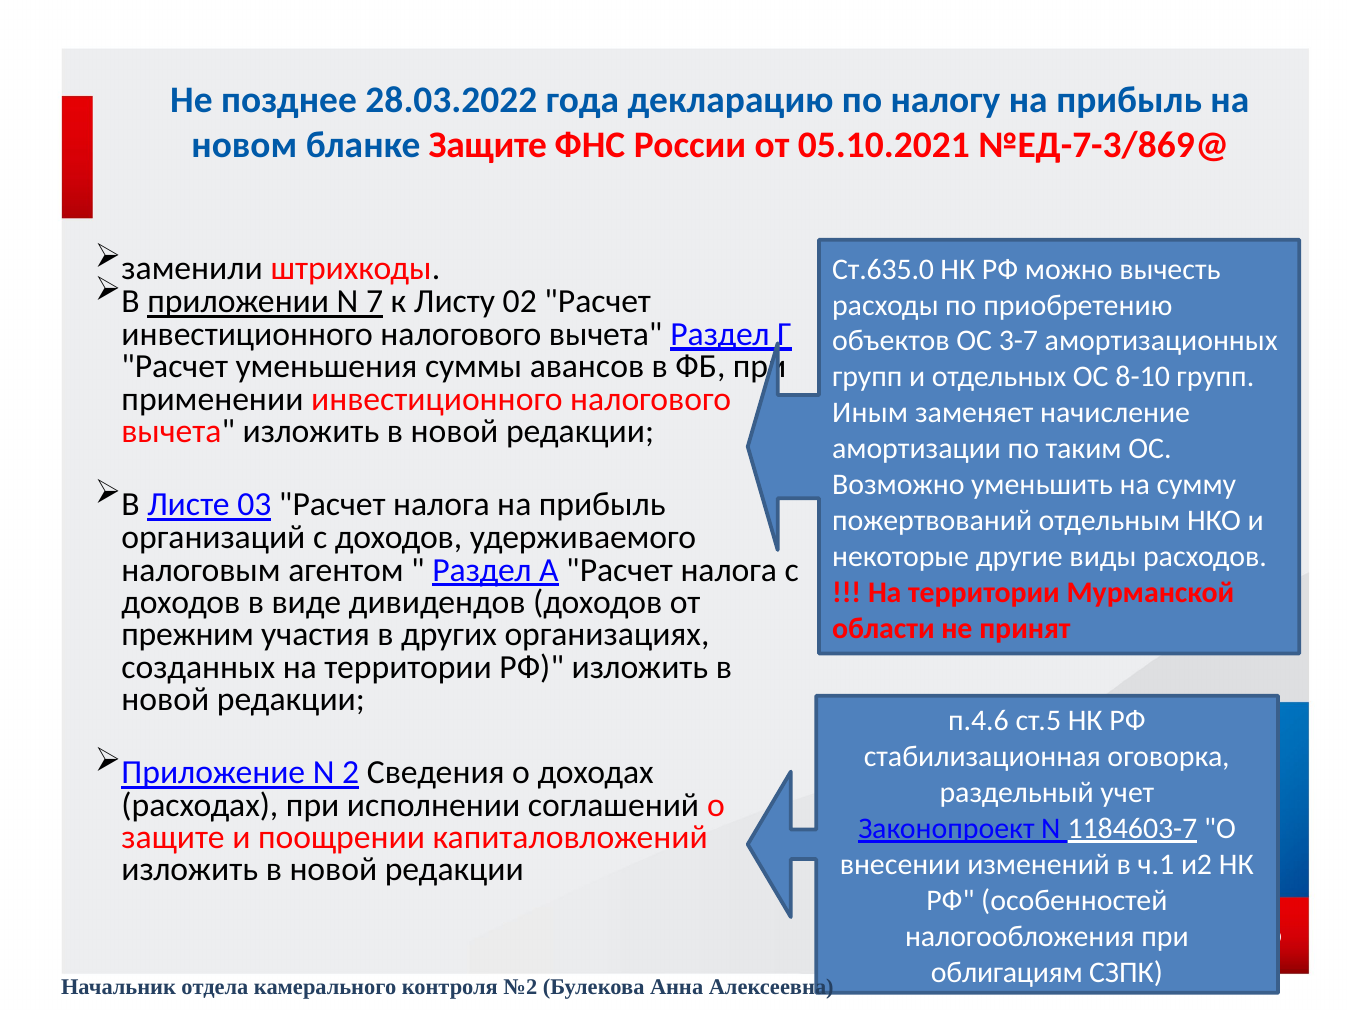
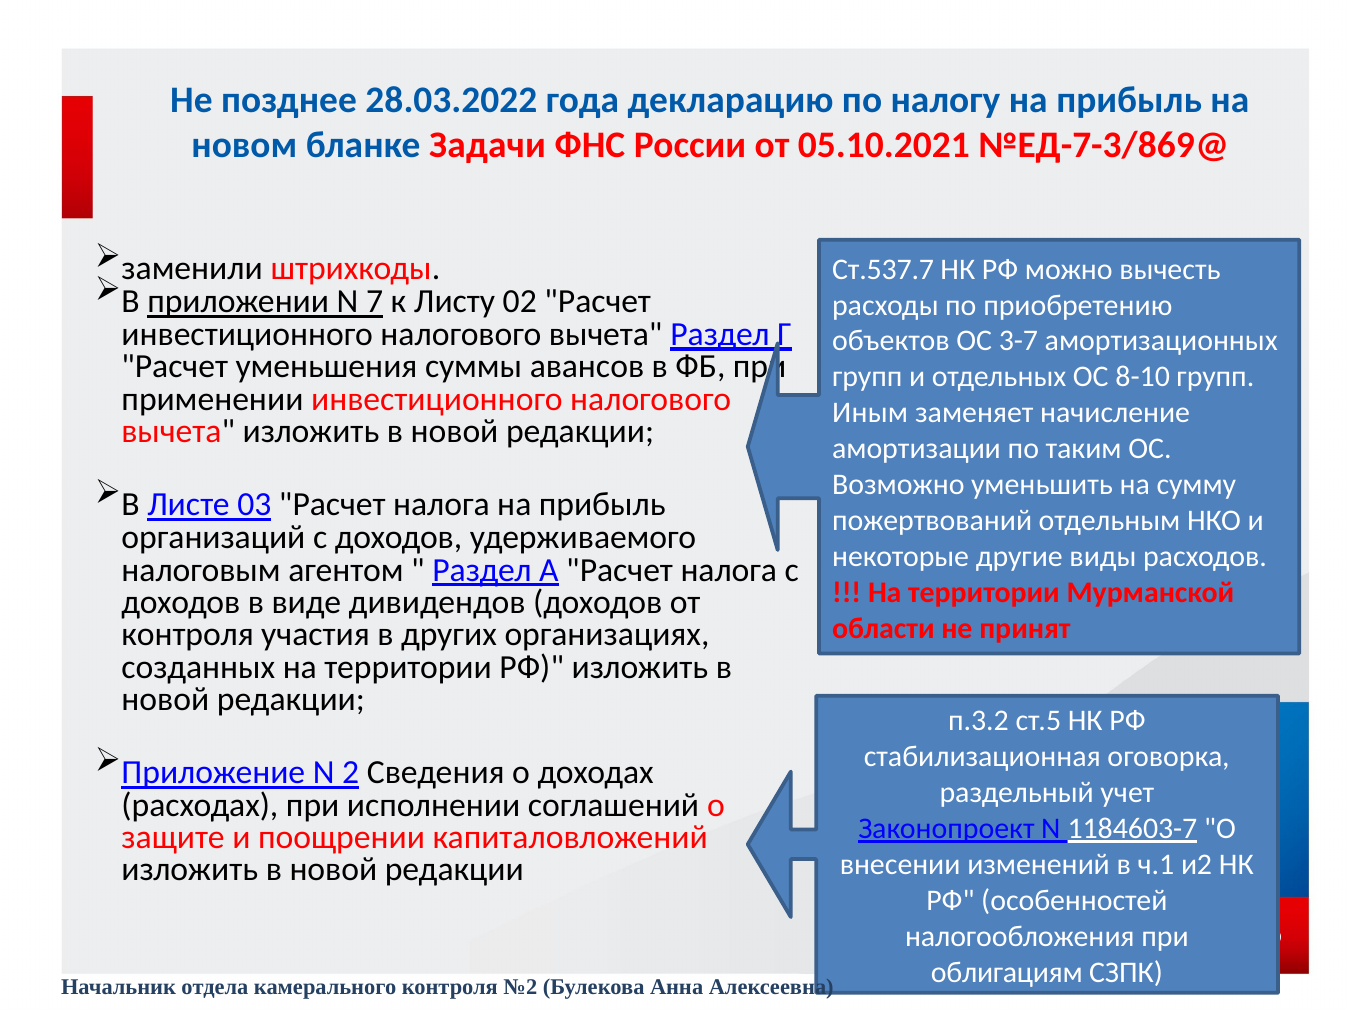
бланке Защите: Защите -> Задачи (488, 145)
Ст.635.0: Ст.635.0 -> Ст.537.7 (883, 269)
прежним: прежним -> контроля (188, 635)
п.4.6: п.4.6 -> п.3.2 (979, 721)
